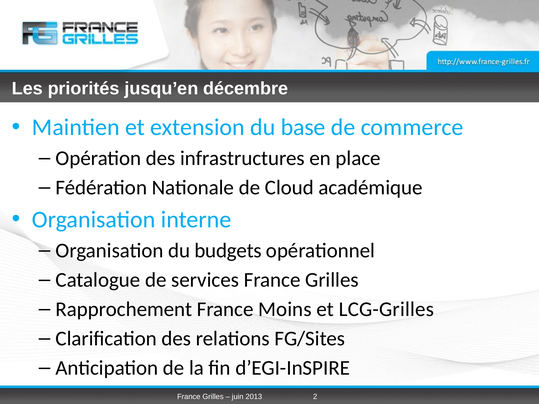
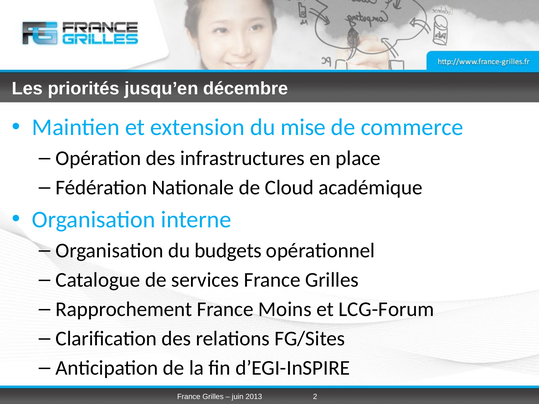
base: base -> mise (303, 127)
LCG-Grilles: LCG-Grilles -> LCG-Forum (386, 309)
